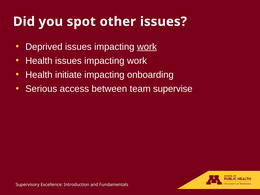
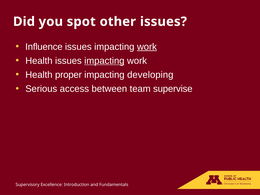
Deprived: Deprived -> Influence (44, 47)
impacting underline: none -> present (104, 61)
initiate: initiate -> proper (68, 75)
onboarding: onboarding -> developing (150, 75)
